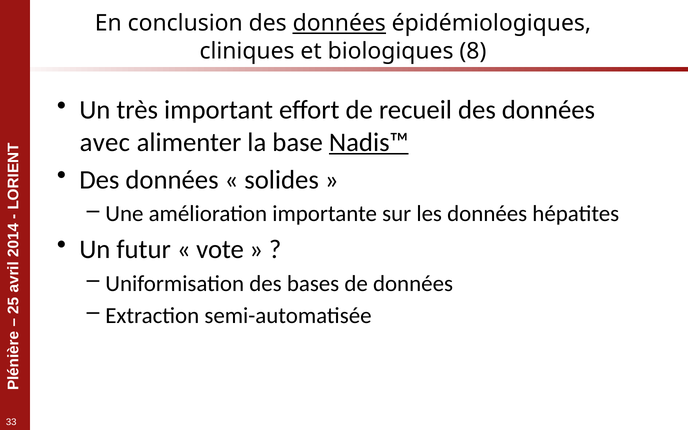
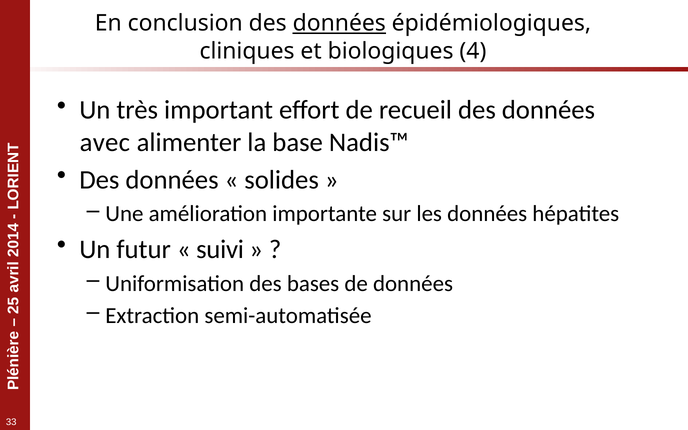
biologiques 8: 8 -> 4 (473, 51)
Nadis™ underline: present -> none (369, 142)
vote: vote -> suivi (220, 249)
